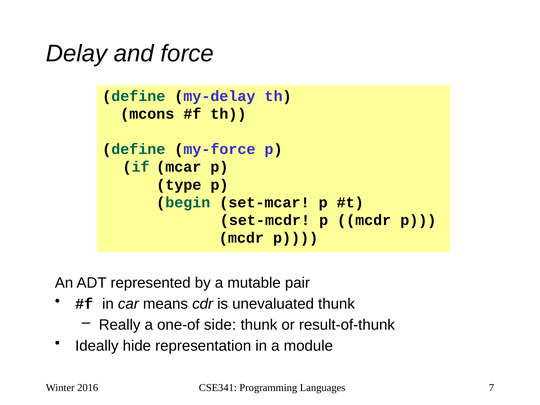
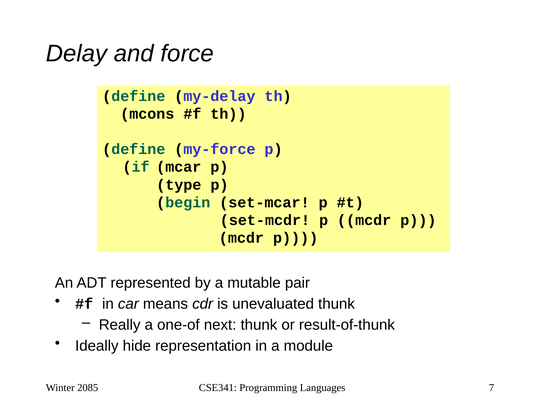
side: side -> next (220, 325)
2016: 2016 -> 2085 (88, 388)
